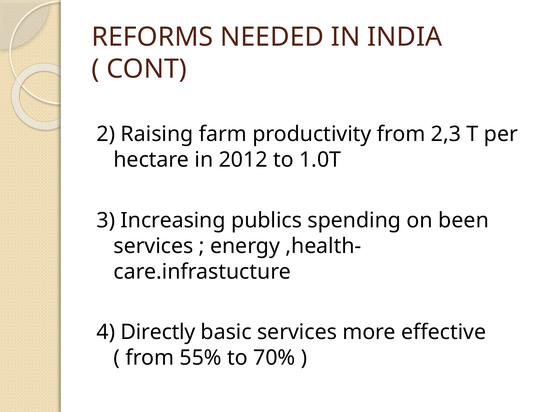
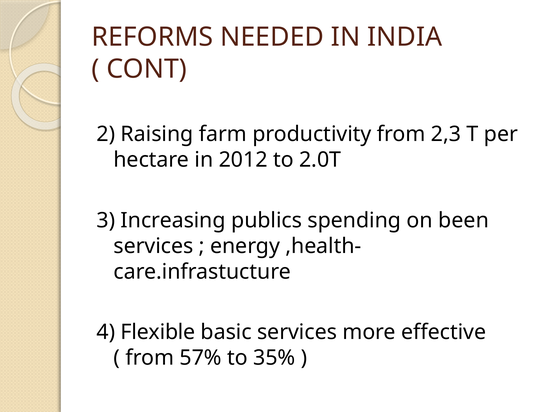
1.0T: 1.0T -> 2.0T (320, 160)
Directly: Directly -> Flexible (158, 332)
55%: 55% -> 57% (201, 358)
70%: 70% -> 35% (274, 358)
